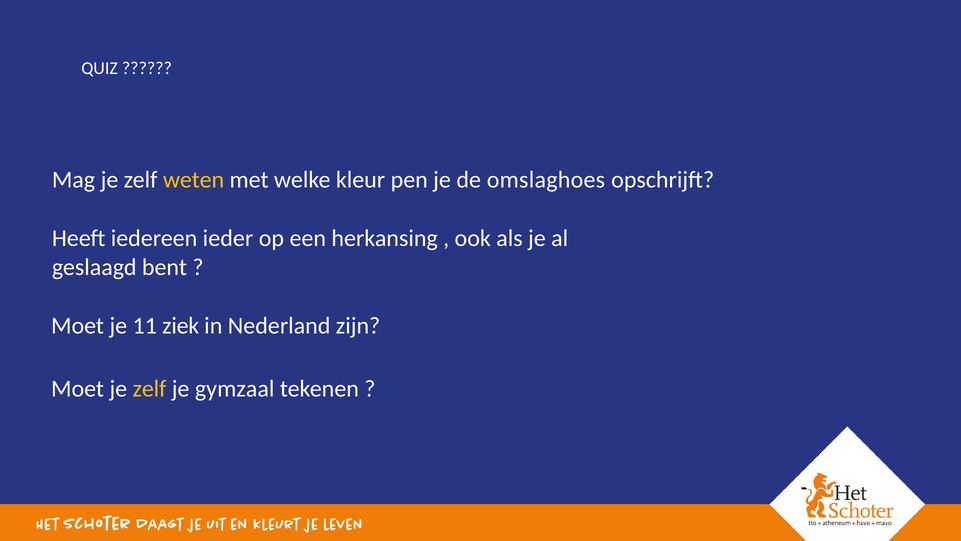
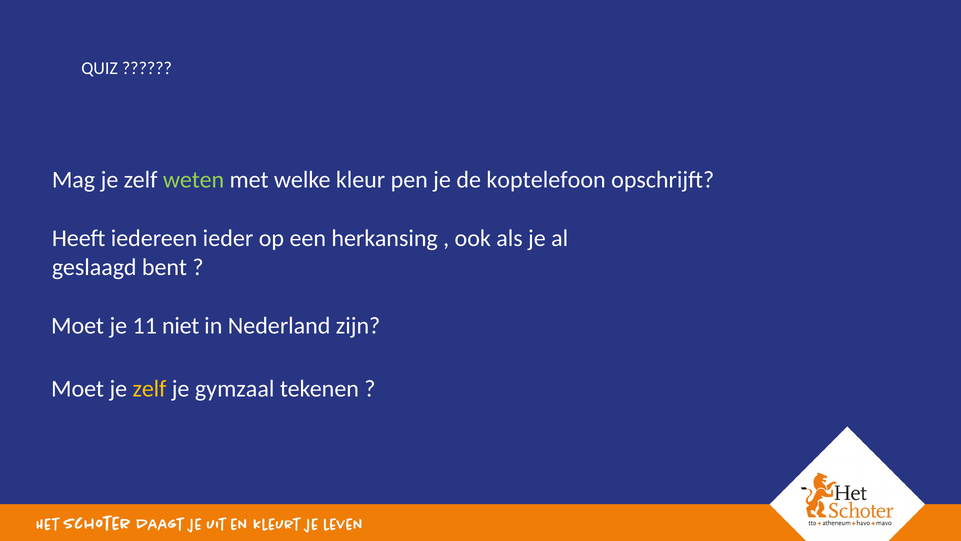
weten colour: yellow -> light green (194, 180)
omslaghoes: omslaghoes -> koptelefoon (546, 180)
ziek: ziek -> niet (181, 325)
